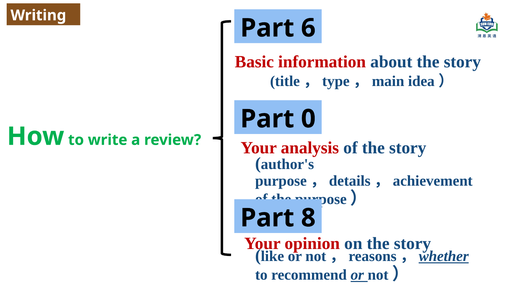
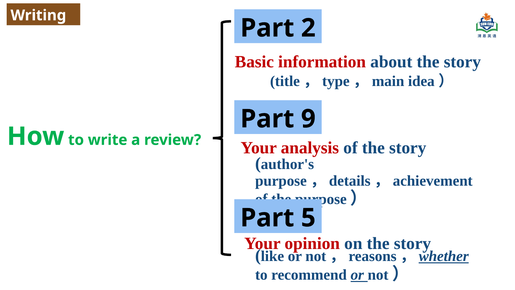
6: 6 -> 2 (308, 28)
0: 0 -> 9 (308, 119)
8: 8 -> 5 (308, 218)
